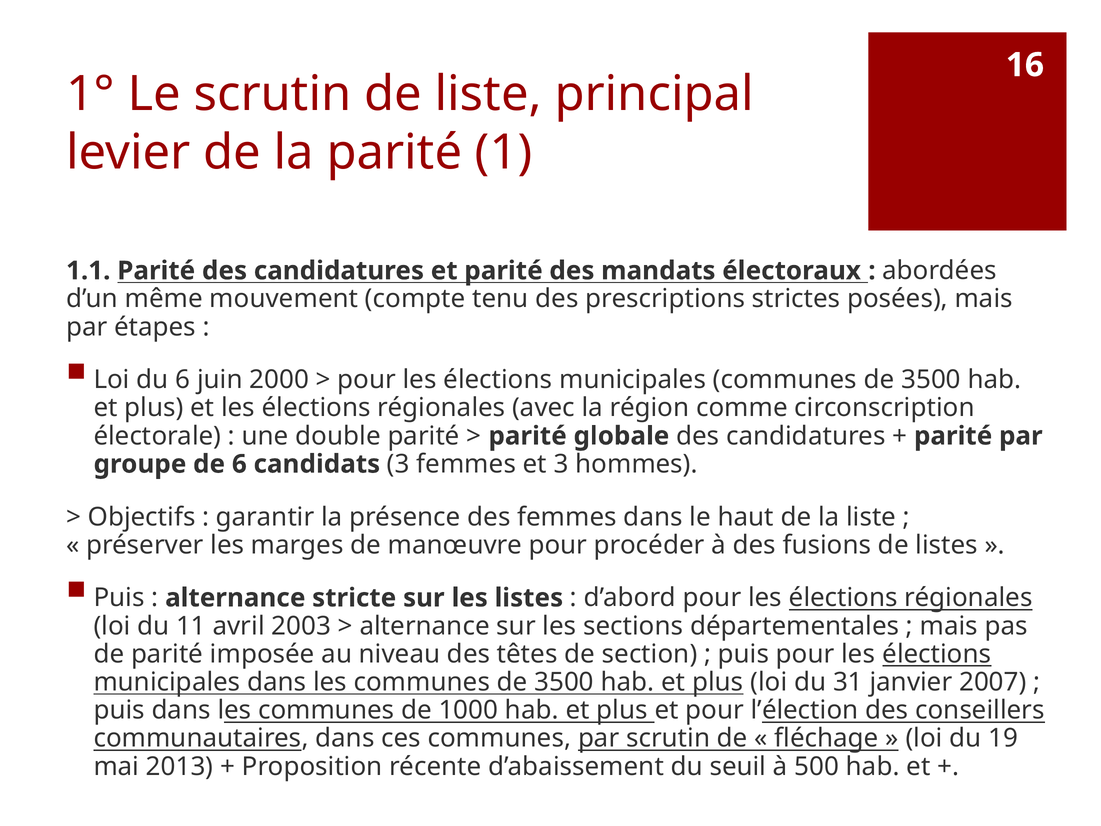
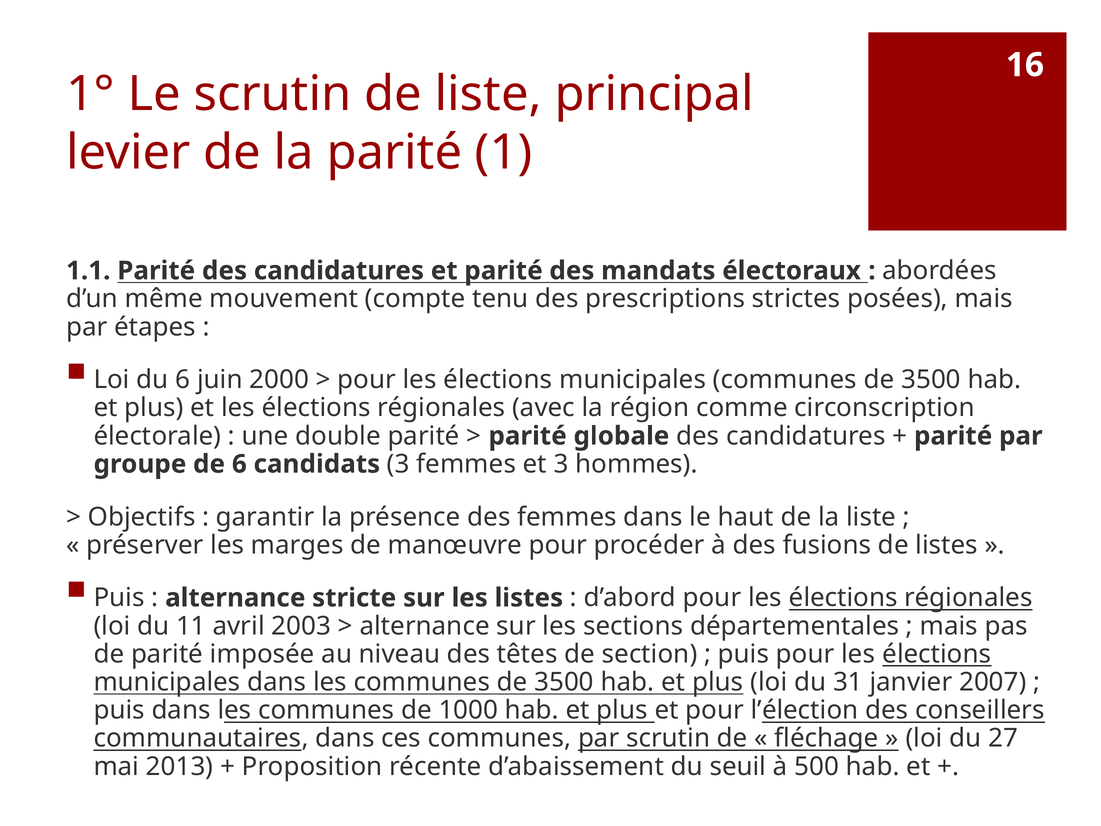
19: 19 -> 27 (1003, 738)
